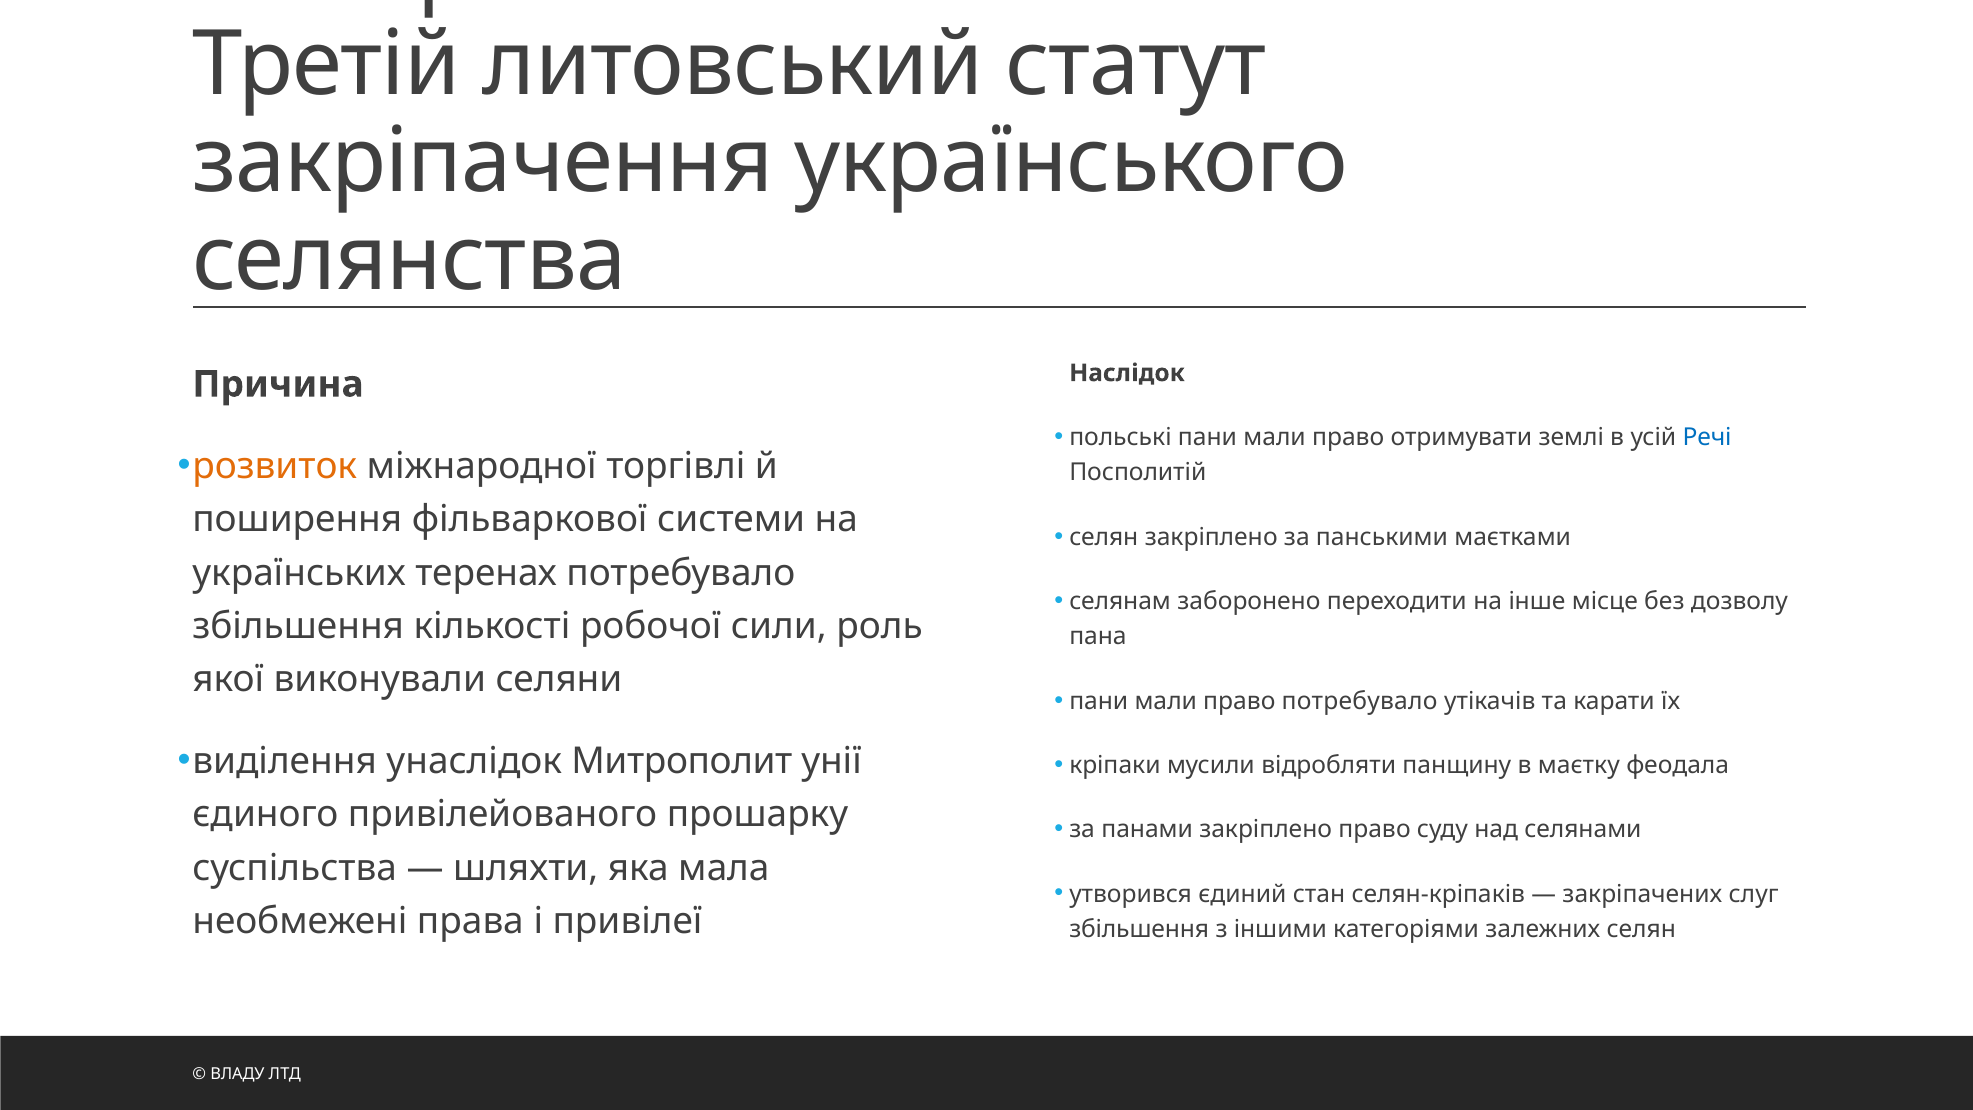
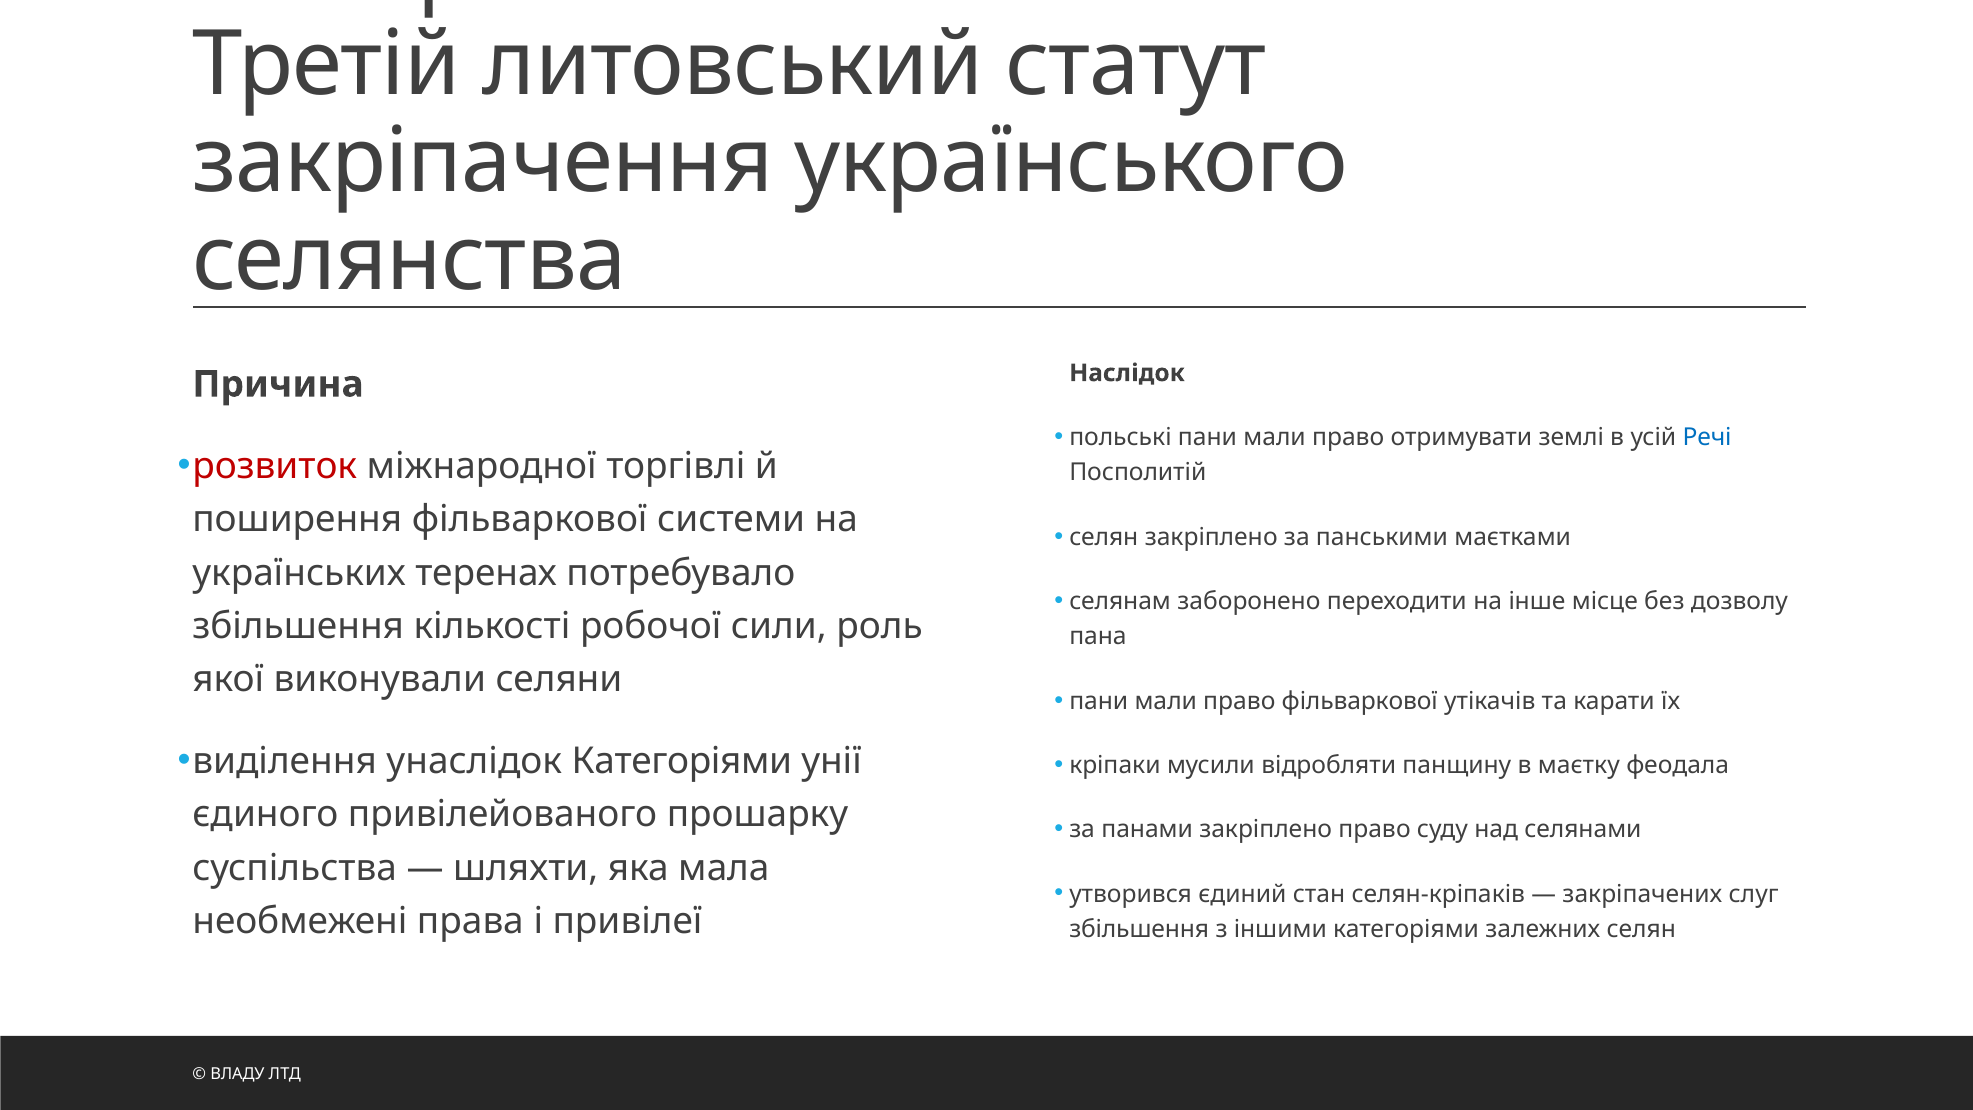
розвиток colour: orange -> red (275, 466)
право потребувало: потребувало -> фільваркової (1360, 701)
унаслідок Митрополит: Митрополит -> Категоріями (682, 761)
